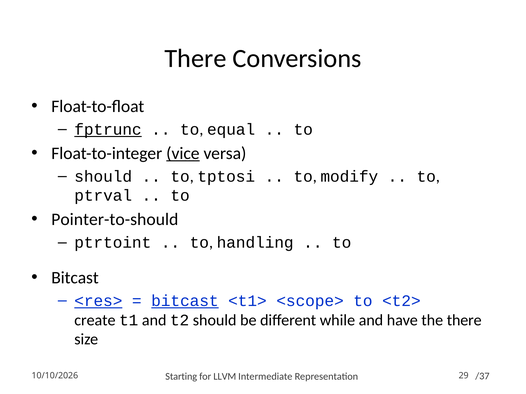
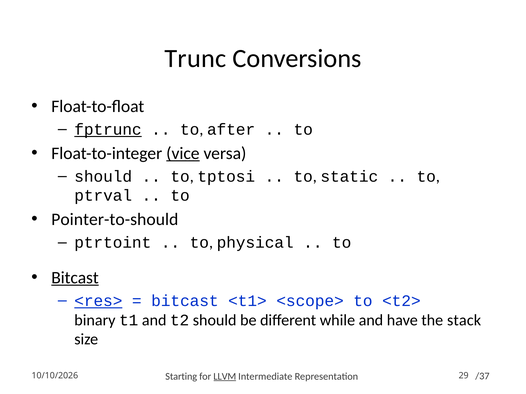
There: There -> Trunc (195, 58)
equal: equal -> after (231, 130)
modify: modify -> static (349, 177)
handling: handling -> physical (255, 243)
Bitcast underline: none -> present (75, 278)
bitcast underline: present -> none (185, 301)
create: create -> binary (95, 321)
the there: there -> stack (464, 321)
LLVM underline: none -> present (225, 377)
